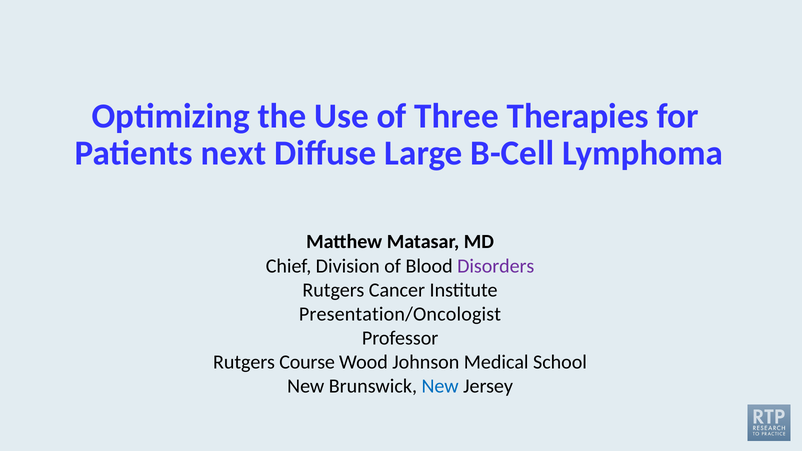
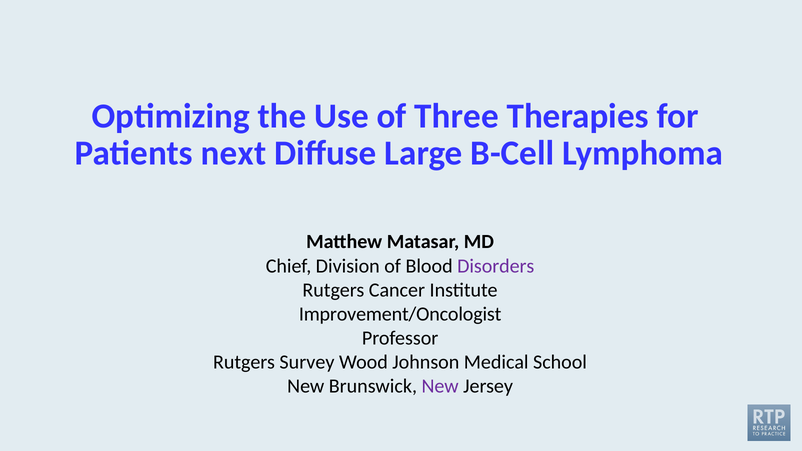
Presentation/Oncologist: Presentation/Oncologist -> Improvement/Oncologist (400, 314)
Course: Course -> Survey (307, 362)
New colour: blue -> purple (440, 386)
